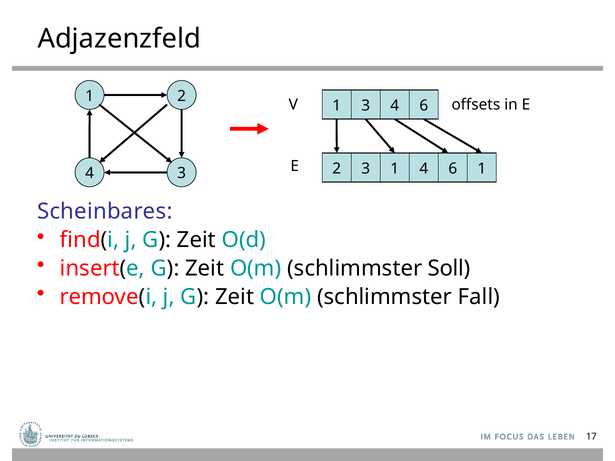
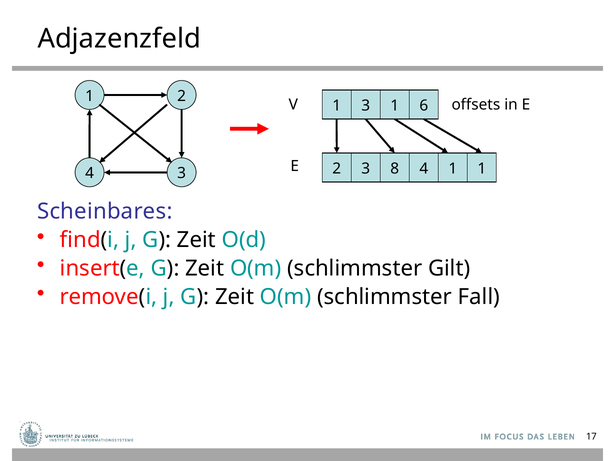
1 3 4: 4 -> 1 (395, 106)
2 3 1: 1 -> 8 (395, 169)
6: 6 -> 1 (453, 169)
Soll: Soll -> Gilt (449, 269)
